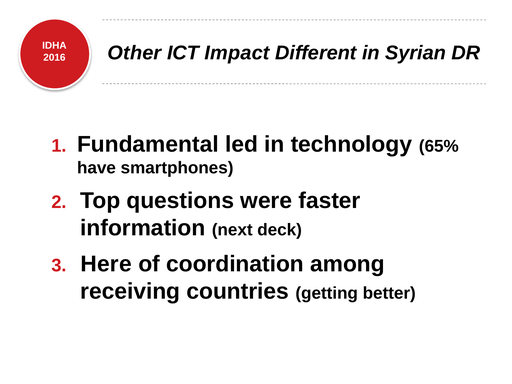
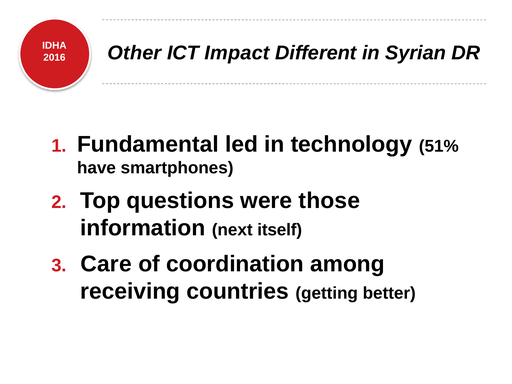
65%: 65% -> 51% (439, 146)
faster: faster -> those (329, 201)
deck: deck -> itself (280, 230)
Here: Here -> Care (106, 264)
